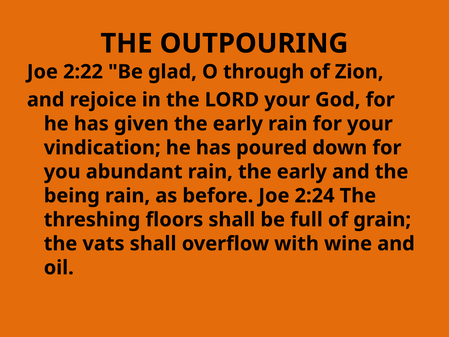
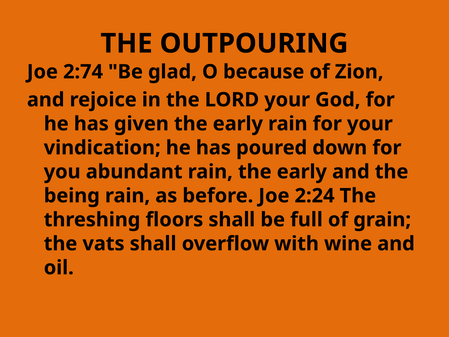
2:22: 2:22 -> 2:74 (83, 72)
through: through -> because (264, 72)
